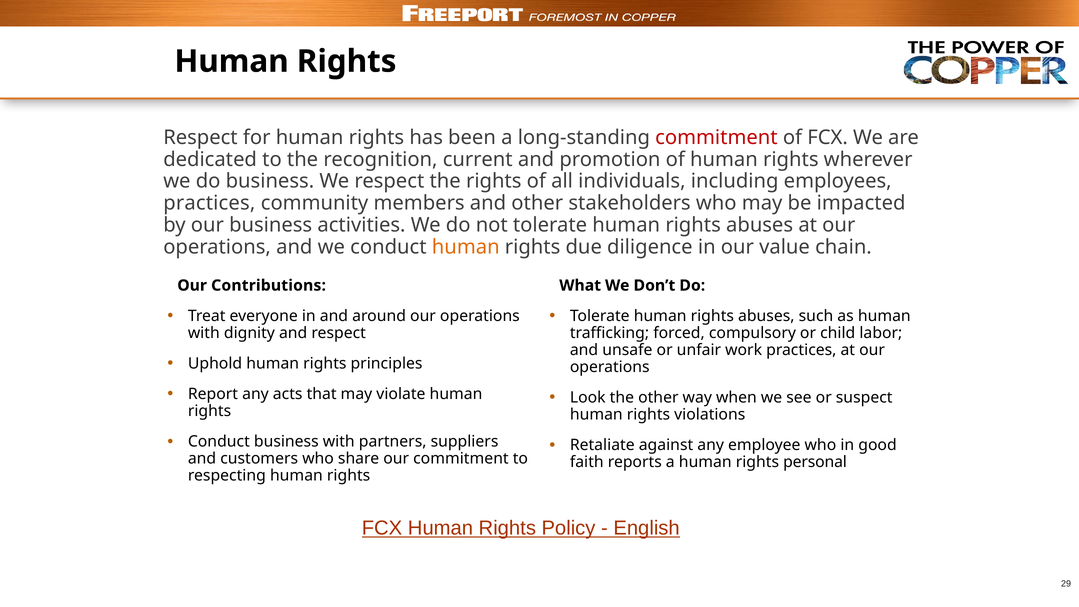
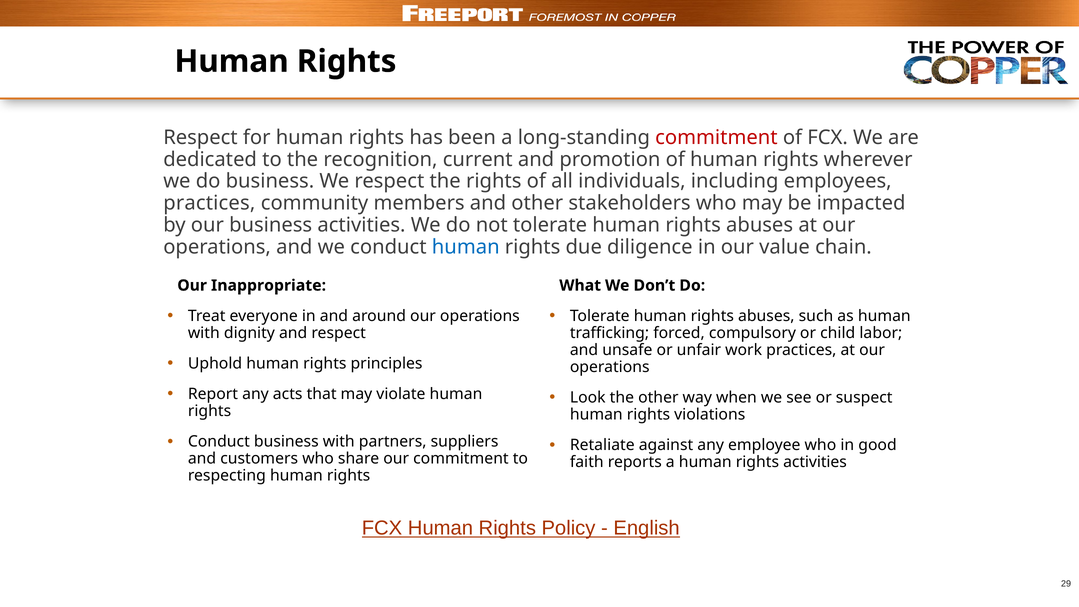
human colour: orange -> blue (466, 247)
Contributions: Contributions -> Inappropriate (269, 285)
rights personal: personal -> activities (815, 462)
